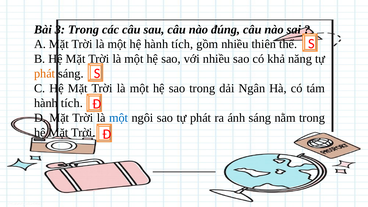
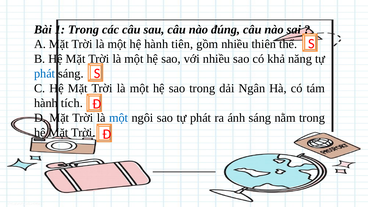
3: 3 -> 1 (60, 29)
hệ hành tích: tích -> tiên (182, 44)
phát colour: orange -> blue (45, 74)
